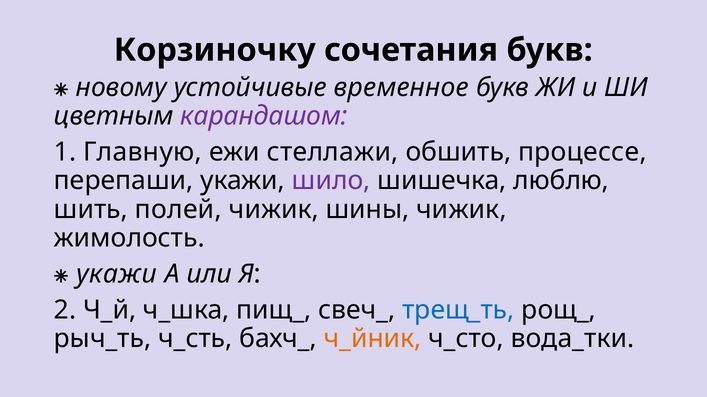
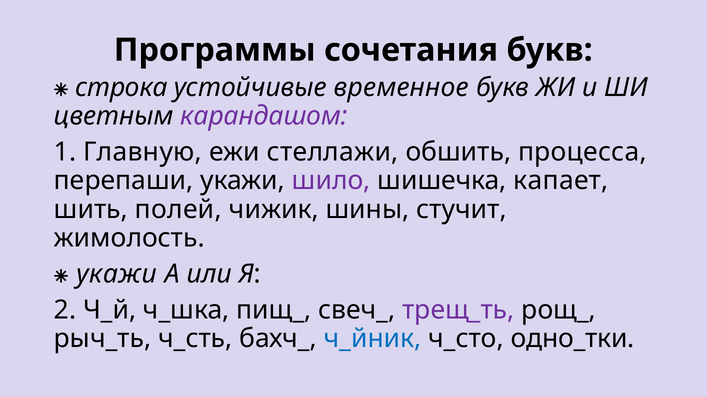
Корзиночку: Корзиночку -> Программы (215, 50)
новому: новому -> строка (122, 88)
процессе: процессе -> процесса (582, 152)
люблю: люблю -> капает (561, 181)
шины чижик: чижик -> стучит (462, 210)
трещ_ть colour: blue -> purple (458, 310)
ч_йник colour: orange -> blue (373, 339)
вода_тки: вода_тки -> одно_тки (573, 339)
